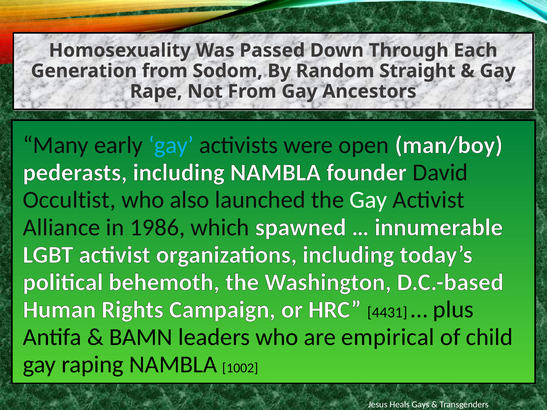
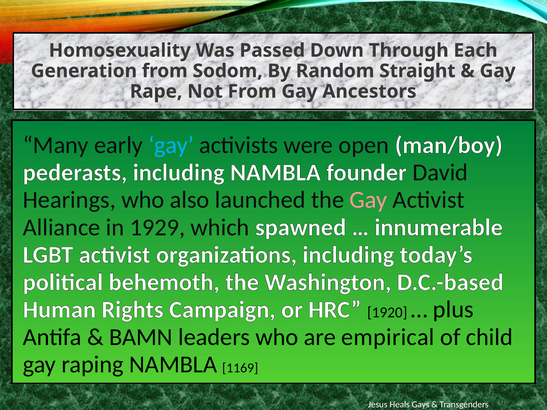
Occultist: Occultist -> Hearings (69, 200)
Gay colour: white -> pink (368, 200)
1986: 1986 -> 1929 (157, 227)
4431: 4431 -> 1920 (387, 313)
1002: 1002 -> 1169 (240, 368)
